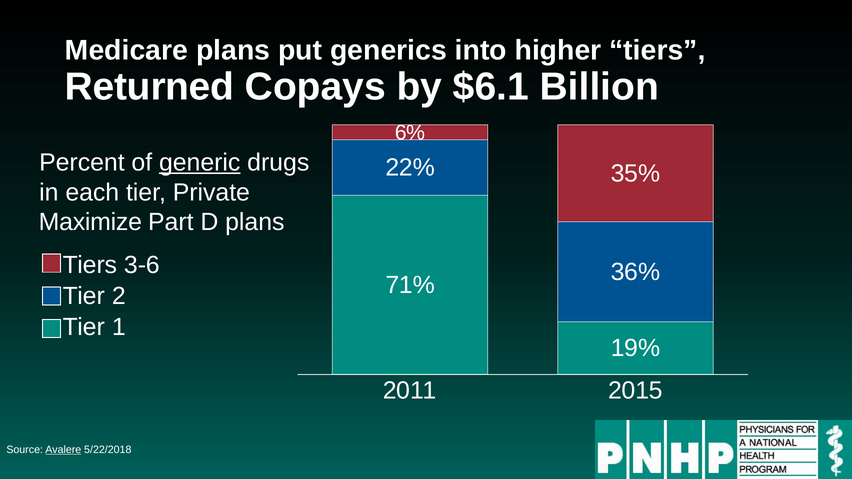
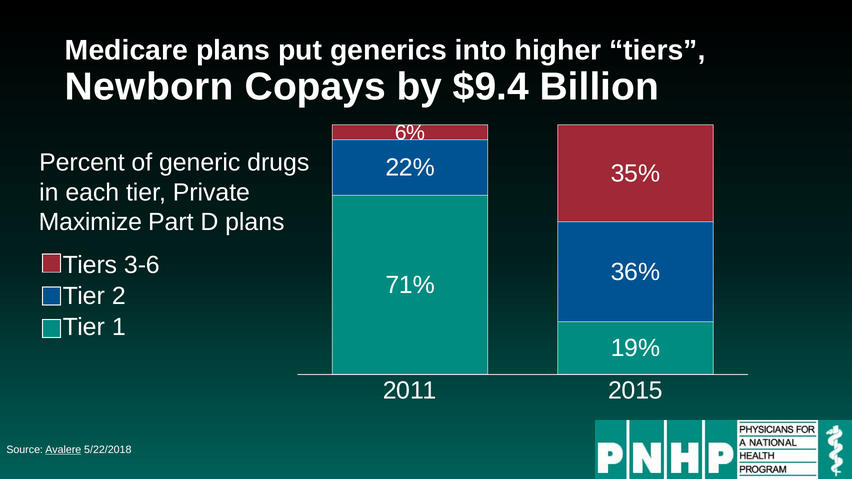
Returned: Returned -> Newborn (149, 87)
$6.1: $6.1 -> $9.4 (491, 87)
generic underline: present -> none (200, 163)
